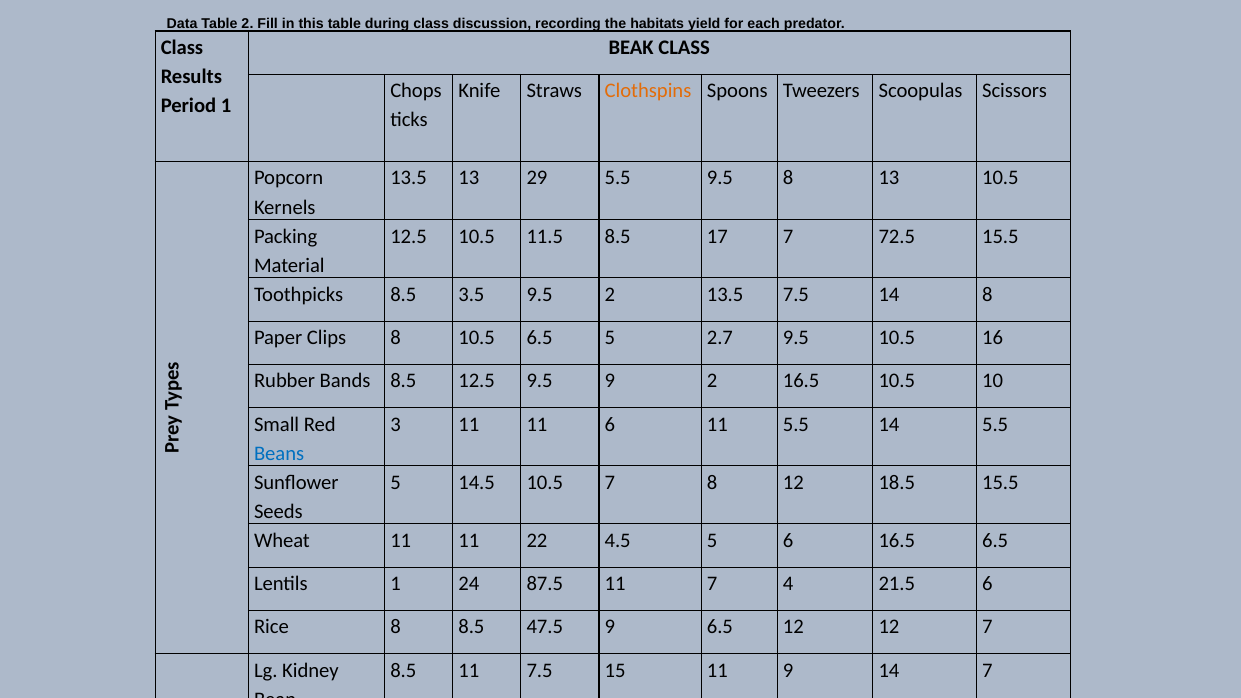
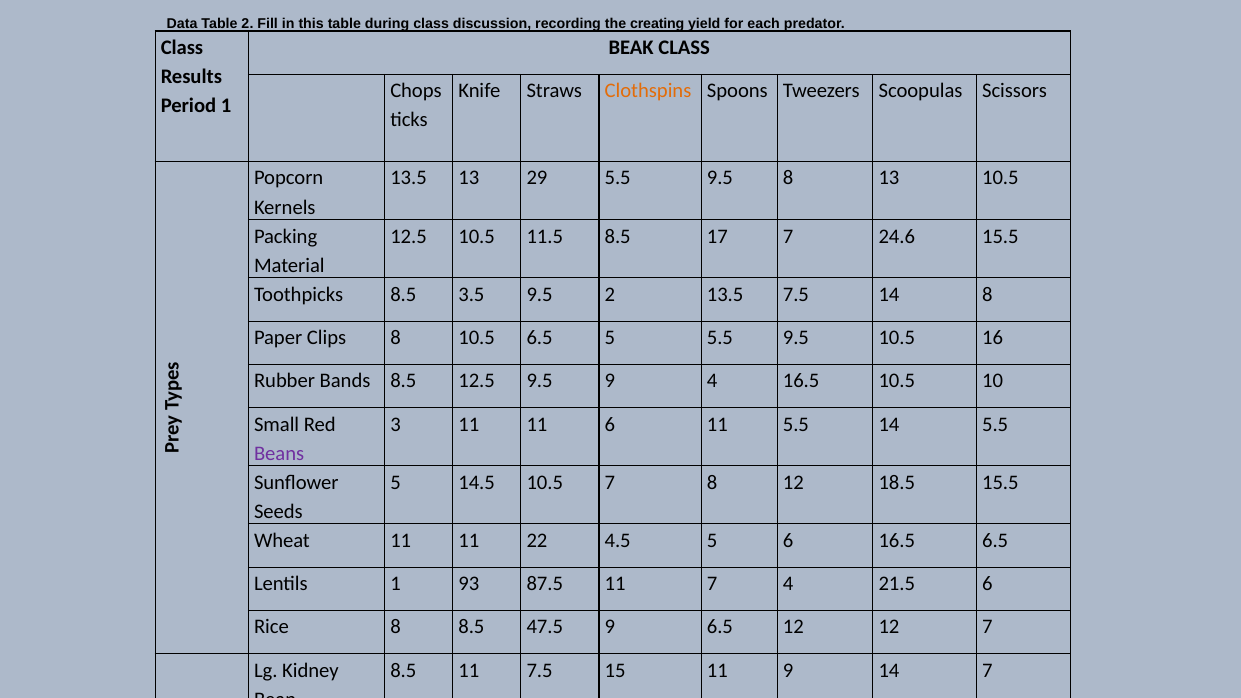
habitats: habitats -> creating (657, 24)
72.5: 72.5 -> 24.6 (897, 236)
5 2.7: 2.7 -> 5.5 (720, 338)
9 2: 2 -> 4 (712, 381)
Beans colour: blue -> purple (279, 453)
24: 24 -> 93 (469, 584)
